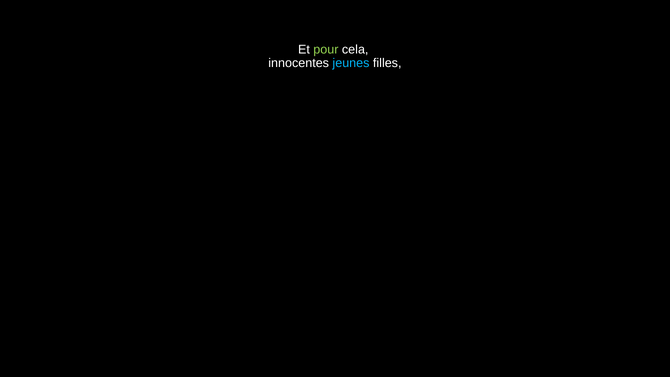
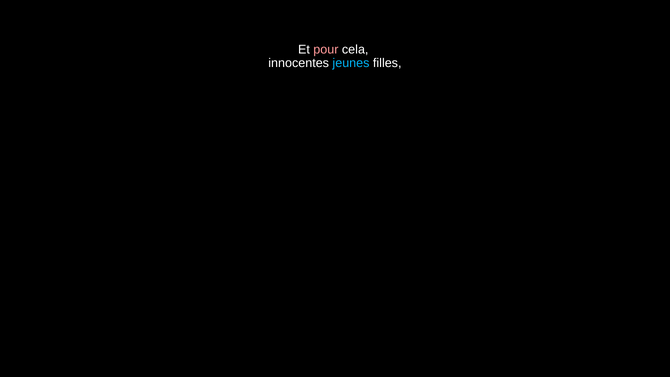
pour colour: light green -> pink (326, 50)
